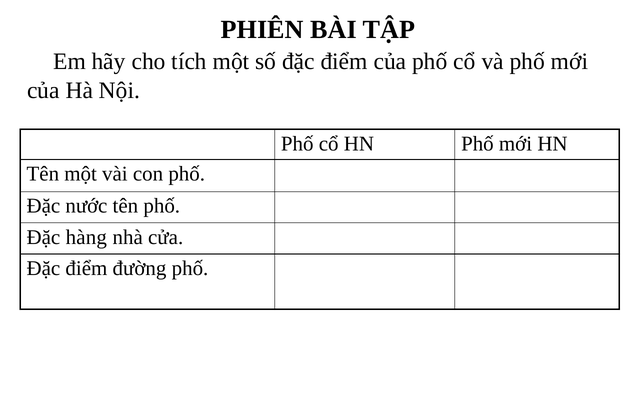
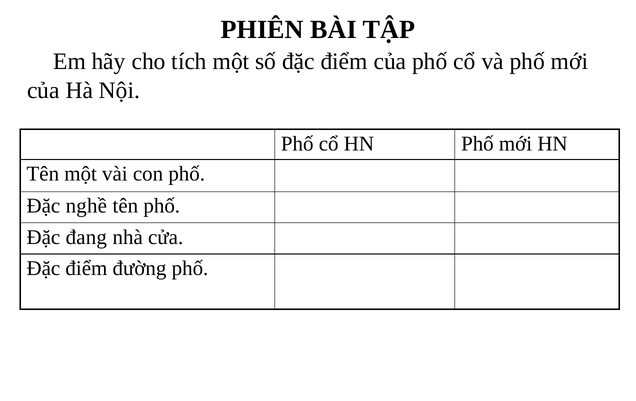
nước: nước -> nghề (86, 206)
hàng: hàng -> đang (86, 237)
